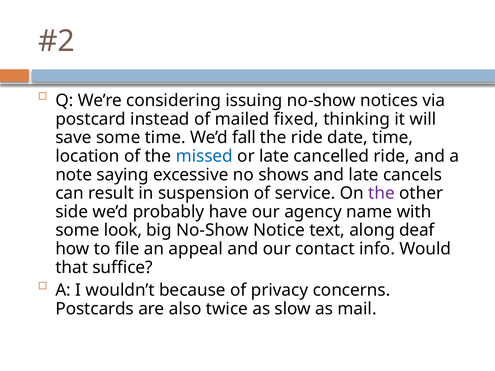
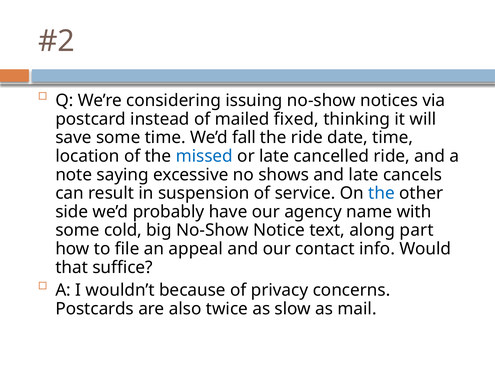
the colour: purple -> blue (381, 193)
look: look -> cold (123, 230)
deaf: deaf -> part (417, 230)
